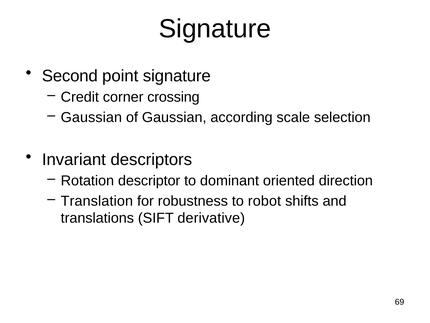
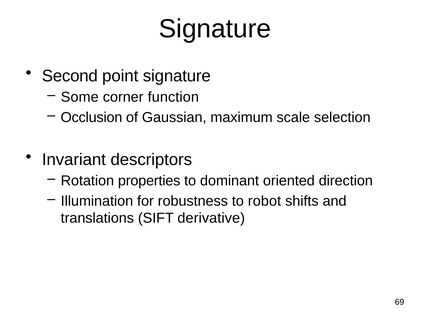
Credit: Credit -> Some (80, 97)
crossing: crossing -> function (173, 97)
Gaussian: Gaussian -> Occlusion (91, 117)
according: according -> maximum (242, 117)
descriptor: descriptor -> properties (149, 181)
Translation: Translation -> Illumination (97, 201)
